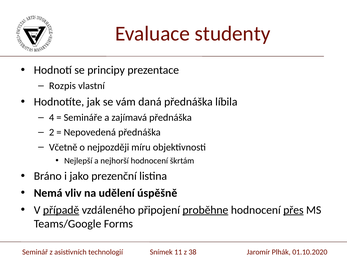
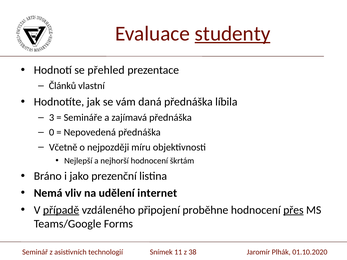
studenty underline: none -> present (233, 34)
principy: principy -> přehled (106, 70)
Rozpis: Rozpis -> Článků (63, 86)
4: 4 -> 3 (52, 118)
2: 2 -> 0 (52, 132)
úspěšně: úspěšně -> internet (157, 193)
proběhne underline: present -> none (205, 210)
